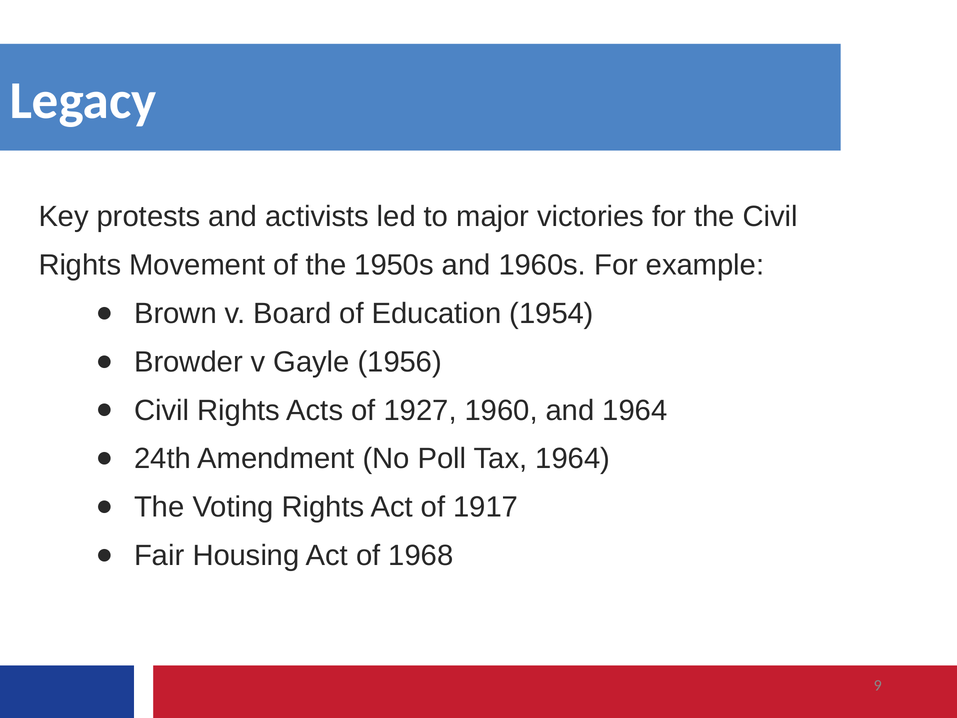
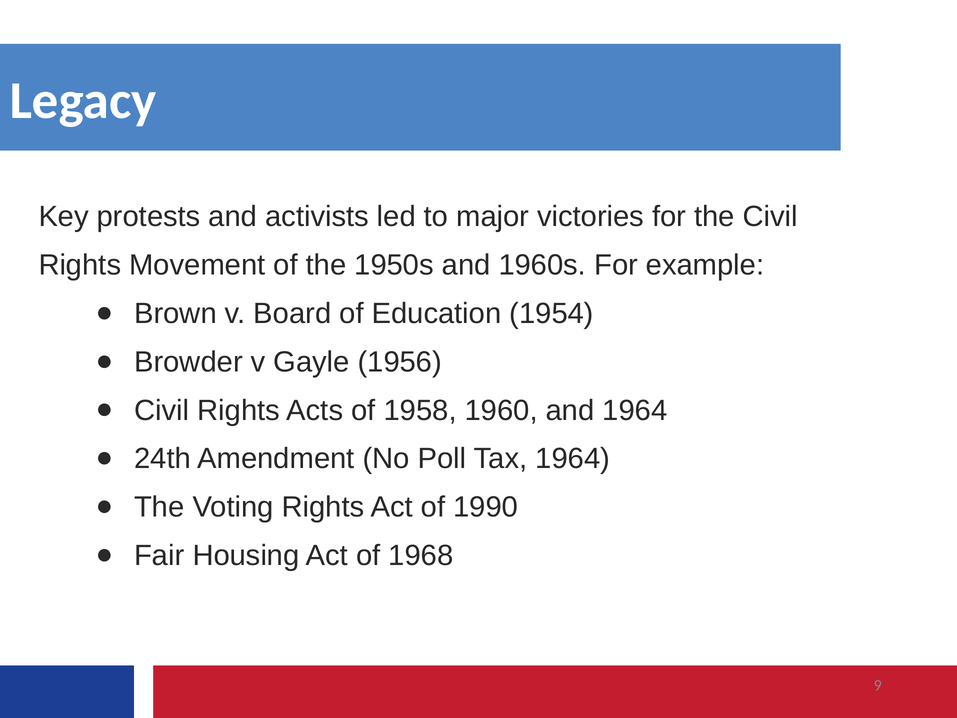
1927: 1927 -> 1958 (420, 410)
1917: 1917 -> 1990 (486, 507)
